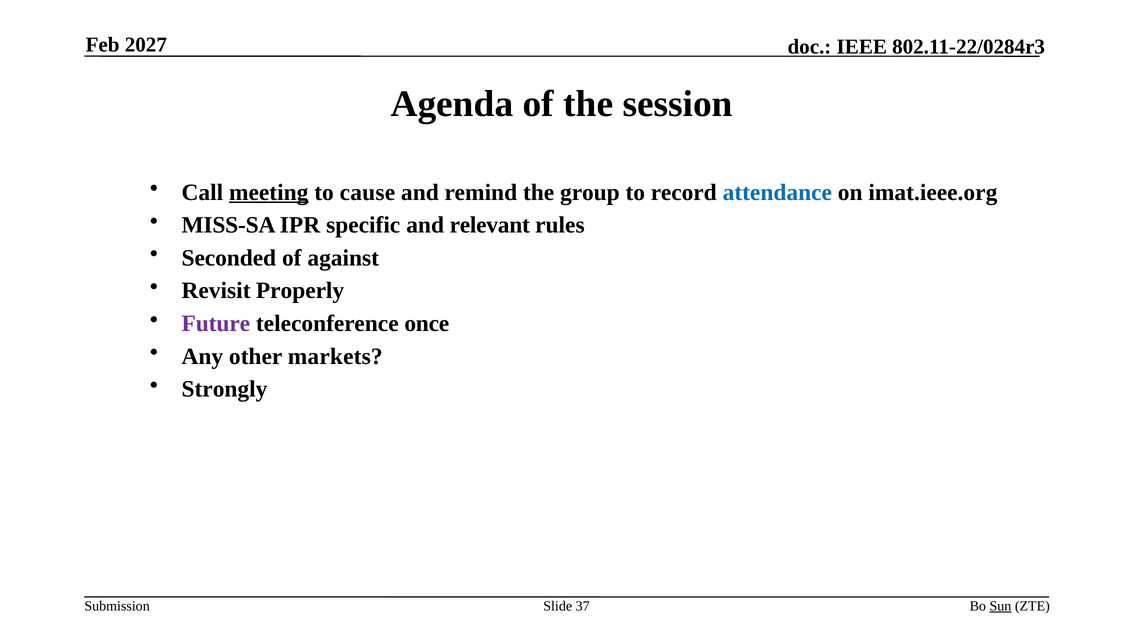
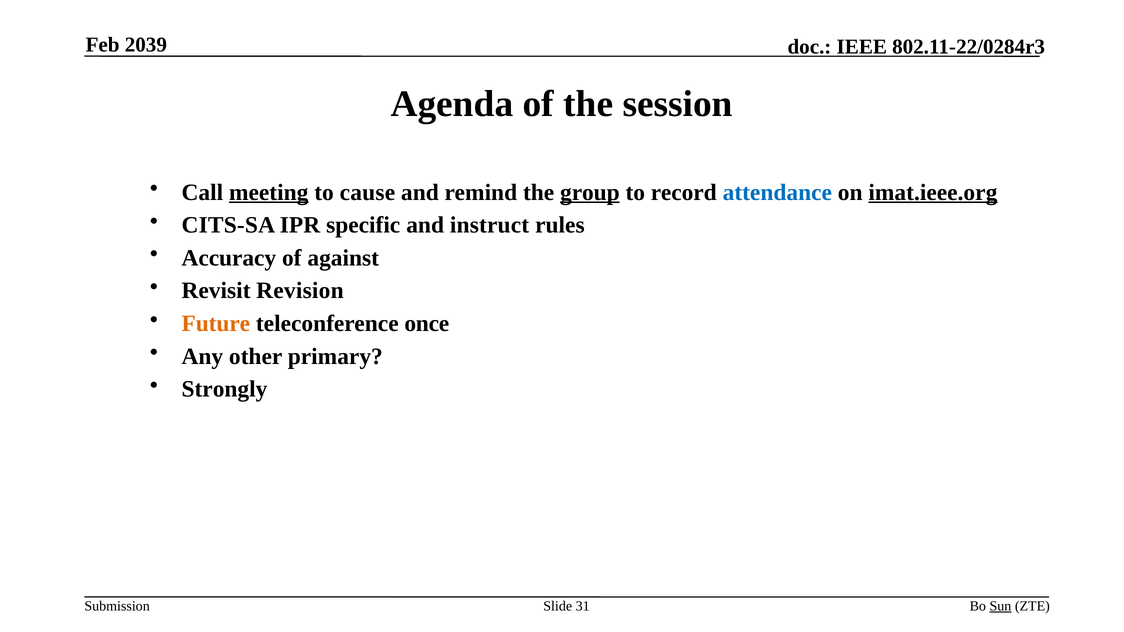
2027: 2027 -> 2039 (146, 45)
group underline: none -> present (590, 192)
imat.ieee.org underline: none -> present (933, 192)
MISS-SA: MISS-SA -> CITS-SA (228, 225)
relevant: relevant -> instruct (490, 225)
Seconded: Seconded -> Accuracy (229, 258)
Properly: Properly -> Revision (300, 291)
Future colour: purple -> orange (216, 324)
markets: markets -> primary (335, 357)
37: 37 -> 31 (583, 606)
